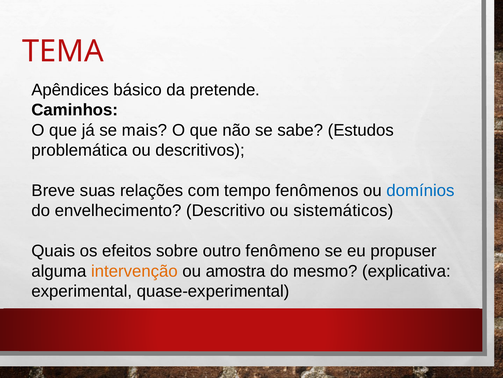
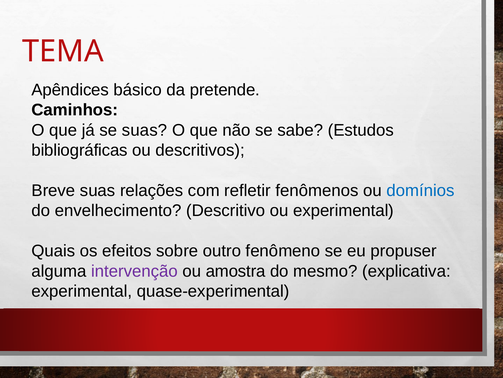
se mais: mais -> suas (145, 130)
problemática: problemática -> bibliográficas (80, 150)
tempo: tempo -> refletir (248, 190)
ou sistemáticos: sistemáticos -> experimental (344, 210)
intervenção colour: orange -> purple (134, 271)
